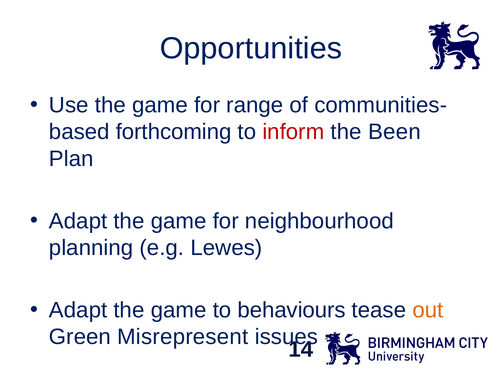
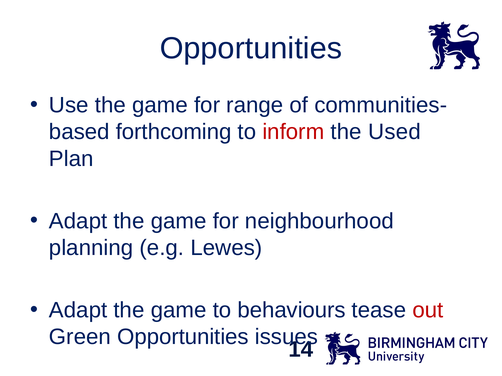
Been: Been -> Used (394, 132)
out colour: orange -> red (428, 311)
Green Misrepresent: Misrepresent -> Opportunities (183, 337)
